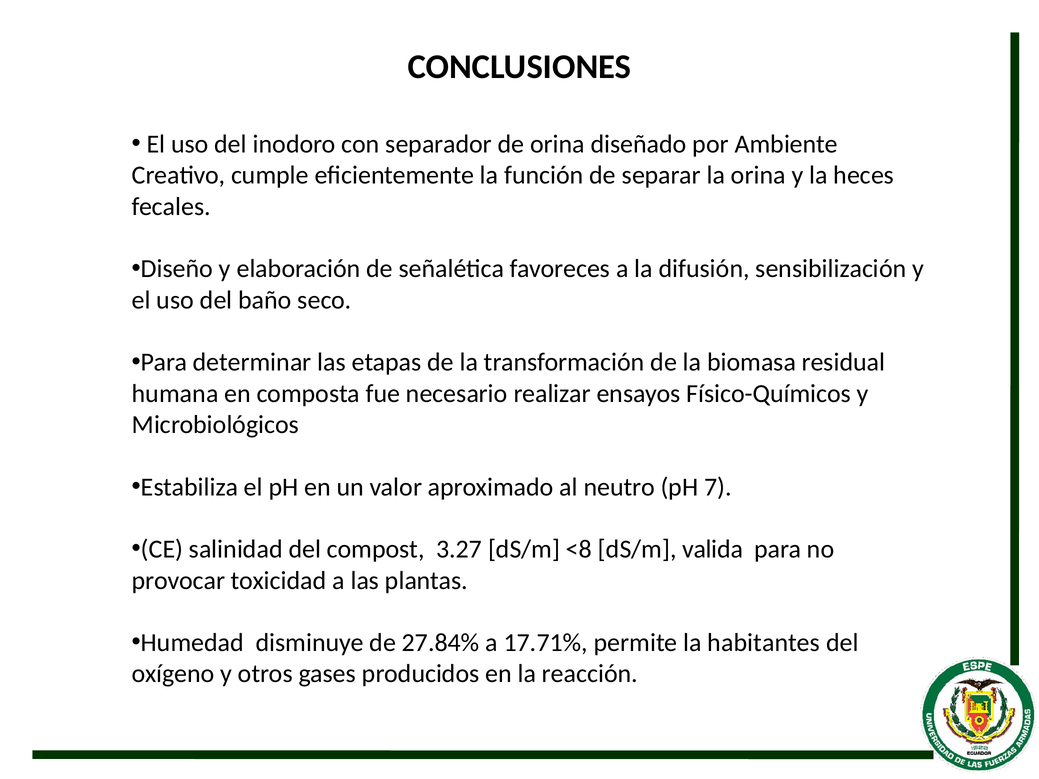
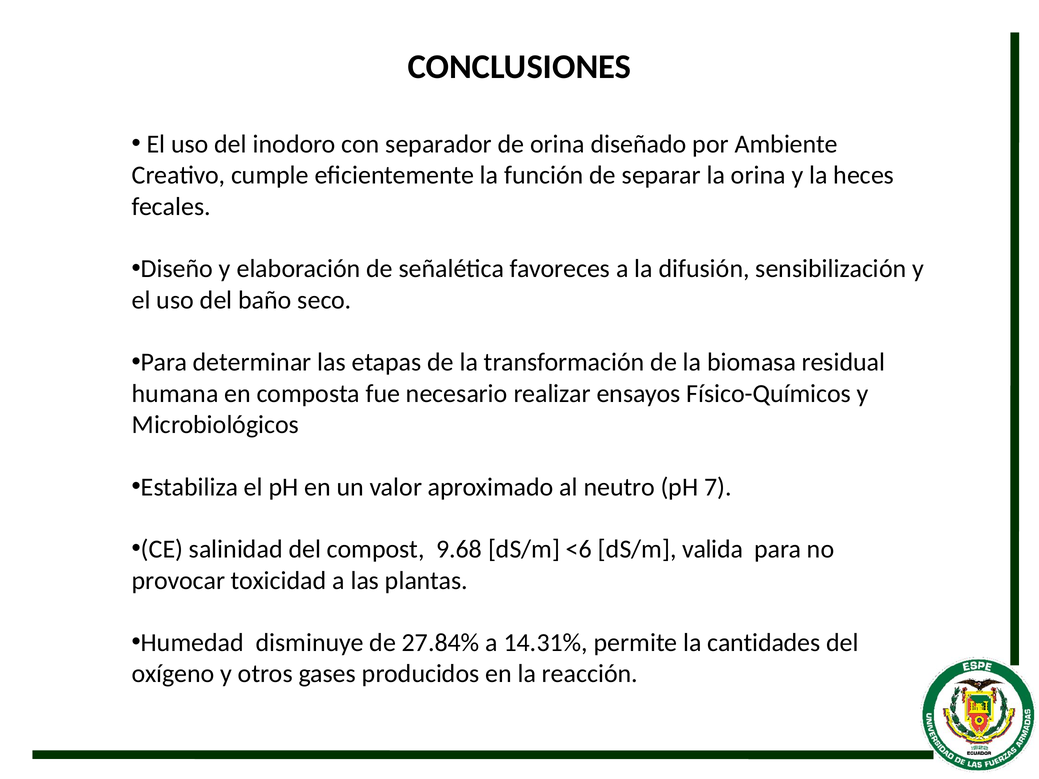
3.27: 3.27 -> 9.68 (459, 549)
<8: <8 -> <6 (579, 549)
17.71%: 17.71% -> 14.31% (546, 643)
habitantes: habitantes -> cantidades (764, 643)
